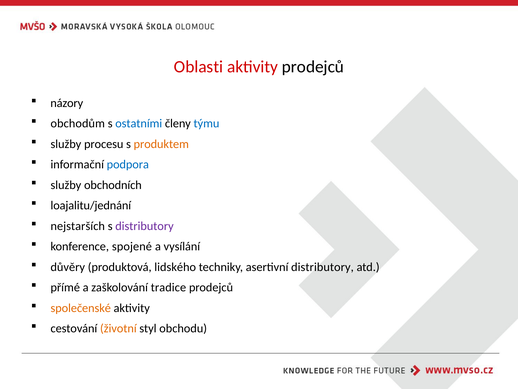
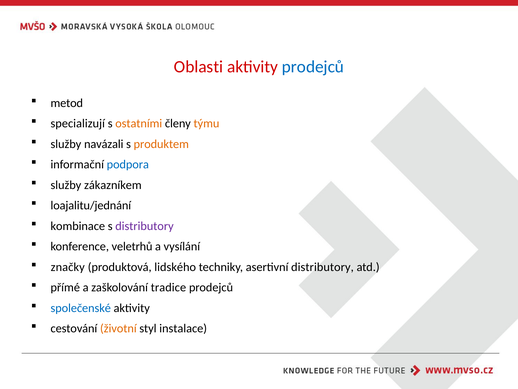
prodejců colour: black -> blue (313, 67)
názory: názory -> metod (67, 103)
obchodům: obchodům -> specializují (78, 123)
ostatními colour: blue -> orange (139, 123)
týmu colour: blue -> orange (206, 123)
procesu: procesu -> navázali (104, 144)
obchodních: obchodních -> zákazníkem (113, 185)
nejstarších: nejstarších -> kombinace (78, 226)
spojené: spojené -> veletrhů (132, 246)
důvěry: důvěry -> značky (68, 267)
společenské colour: orange -> blue (81, 308)
obchodu: obchodu -> instalace (183, 328)
